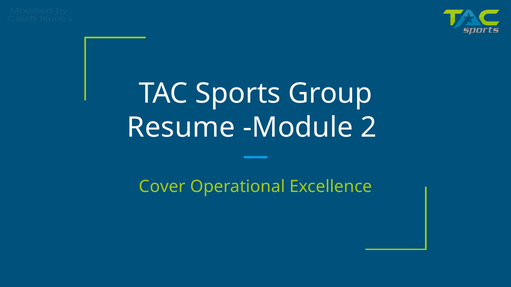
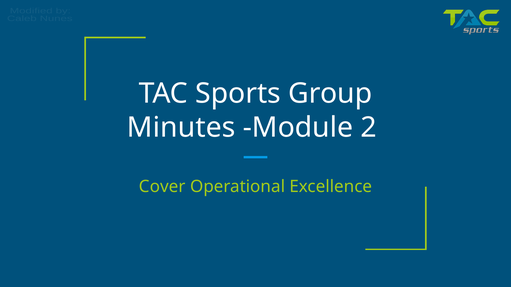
Resume: Resume -> Minutes (181, 128)
